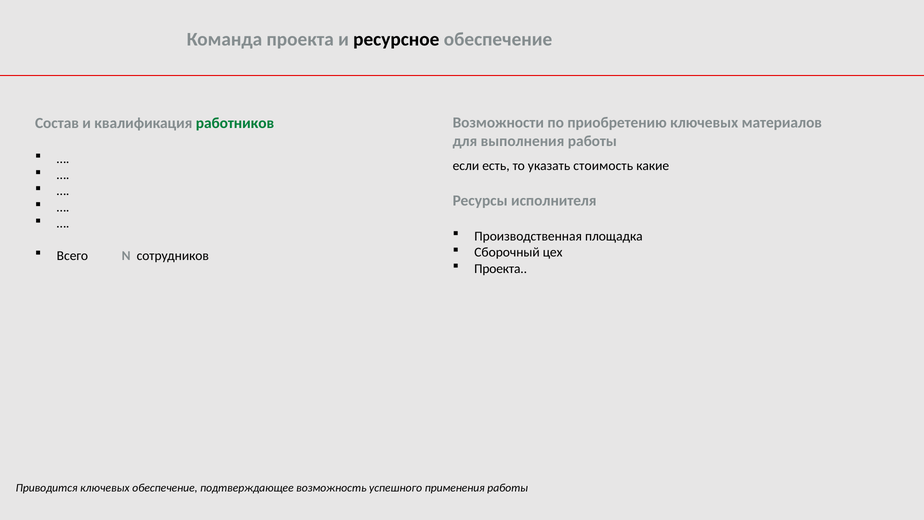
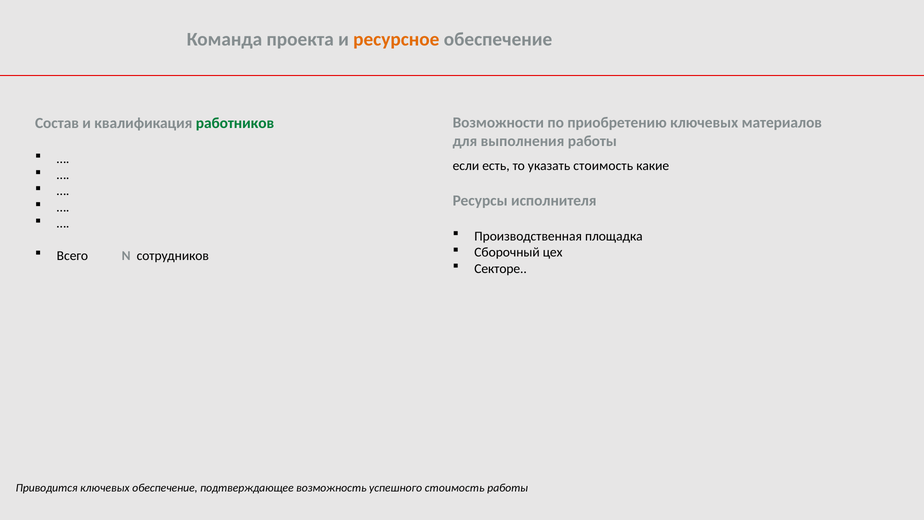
ресурсное colour: black -> orange (396, 39)
Проекта: Проекта -> Секторе (501, 268)
успешного применения: применения -> стоимость (455, 488)
